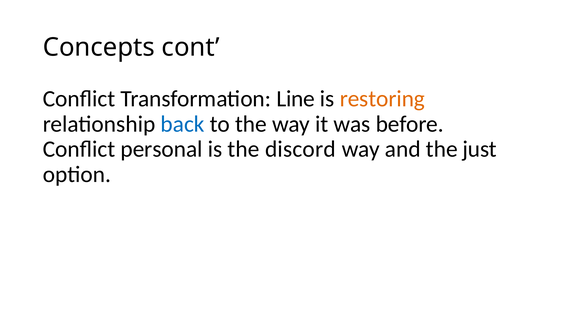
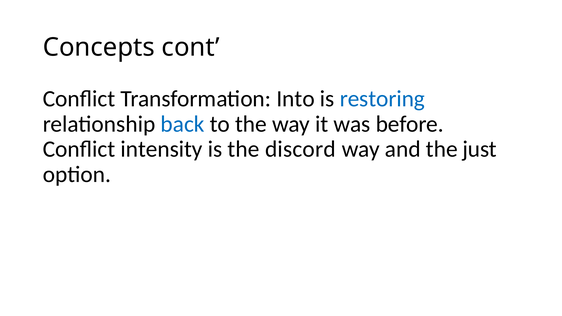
Line: Line -> Into (296, 99)
restoring colour: orange -> blue (382, 99)
personal: personal -> intensity (162, 149)
